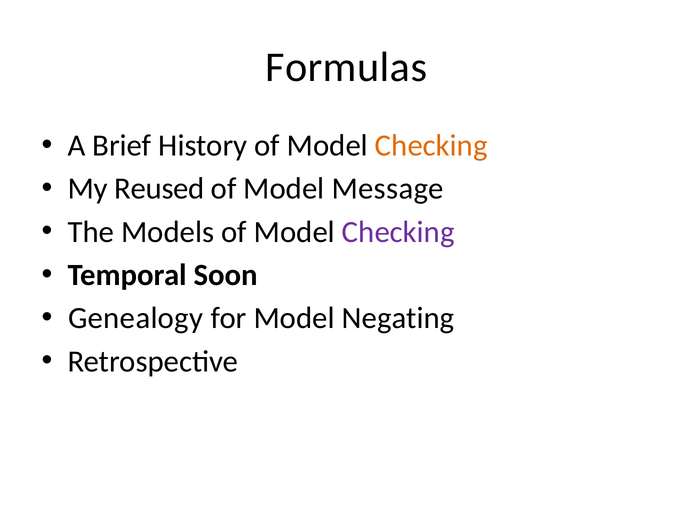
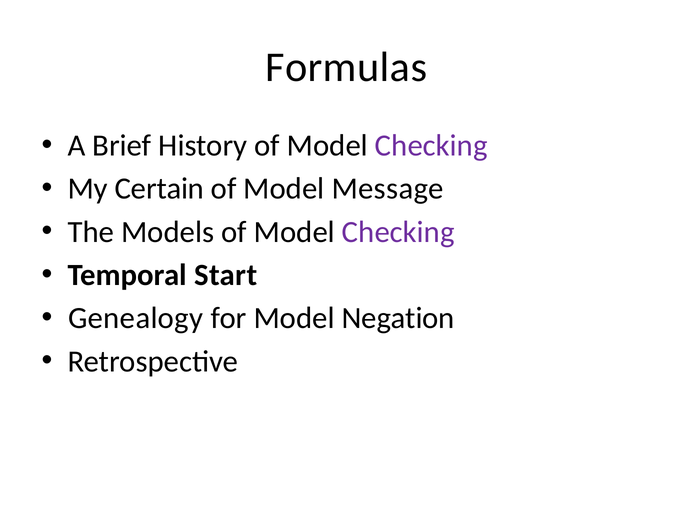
Checking colour: orange -> purple (431, 145)
Reused: Reused -> Certain (159, 189)
Soon: Soon -> Start (226, 275)
Negating: Negating -> Negation (398, 318)
